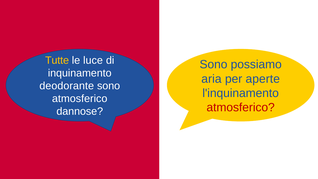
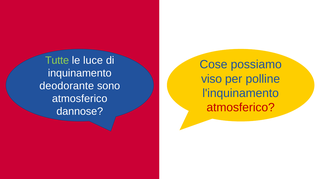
Tutte colour: yellow -> light green (57, 60)
Sono: Sono -> Cose (213, 64)
aria: aria -> viso (212, 79)
aperte: aperte -> polline (263, 79)
